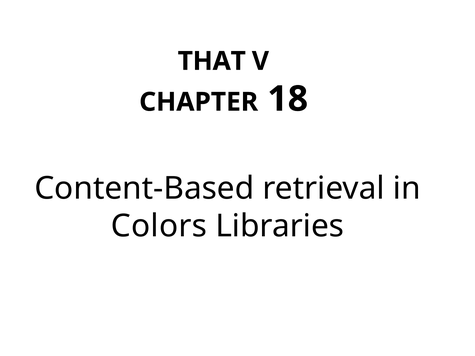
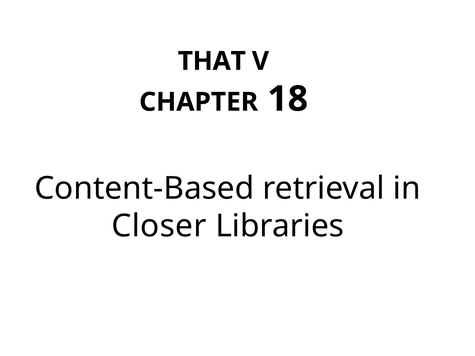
Colors: Colors -> Closer (159, 226)
